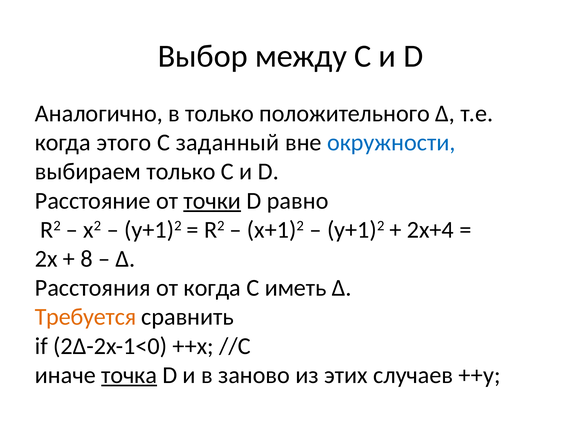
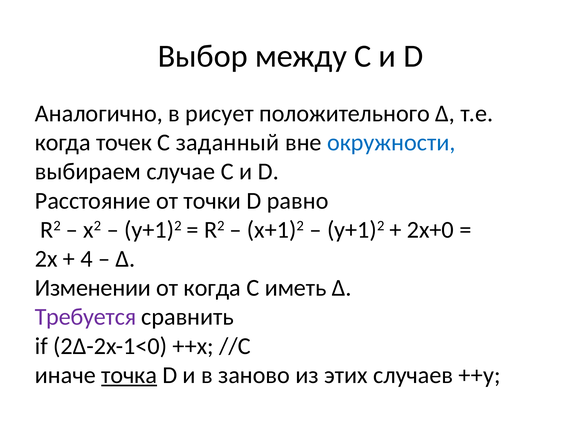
в только: только -> рисует (220, 113)
этого: этого -> точек (124, 143)
выбираем только: только -> случае (181, 172)
точки underline: present -> none (212, 201)
2x+4: 2x+4 -> 2x+0 (430, 230)
8: 8 -> 4 (87, 259)
Расстояния: Расстояния -> Изменении (93, 288)
Требуется colour: orange -> purple (85, 317)
